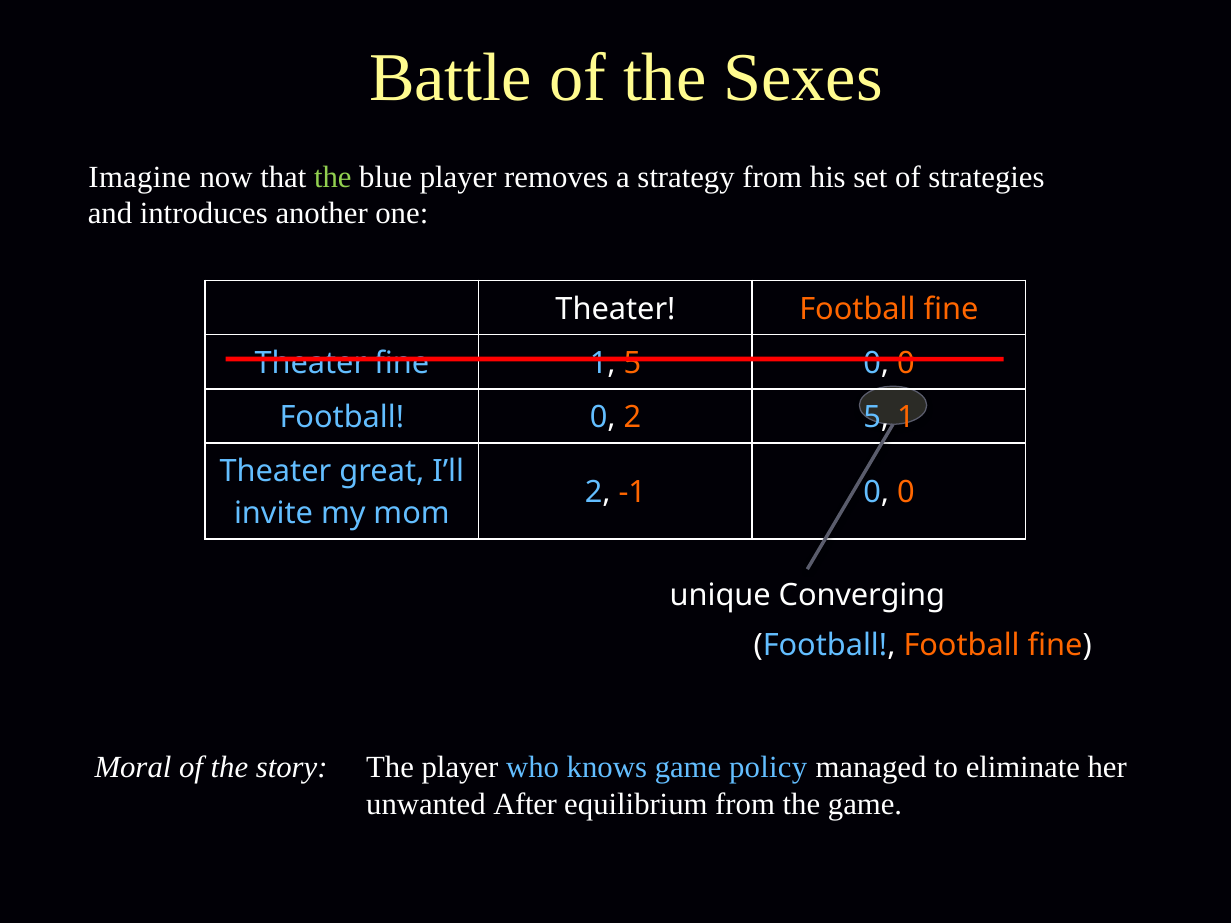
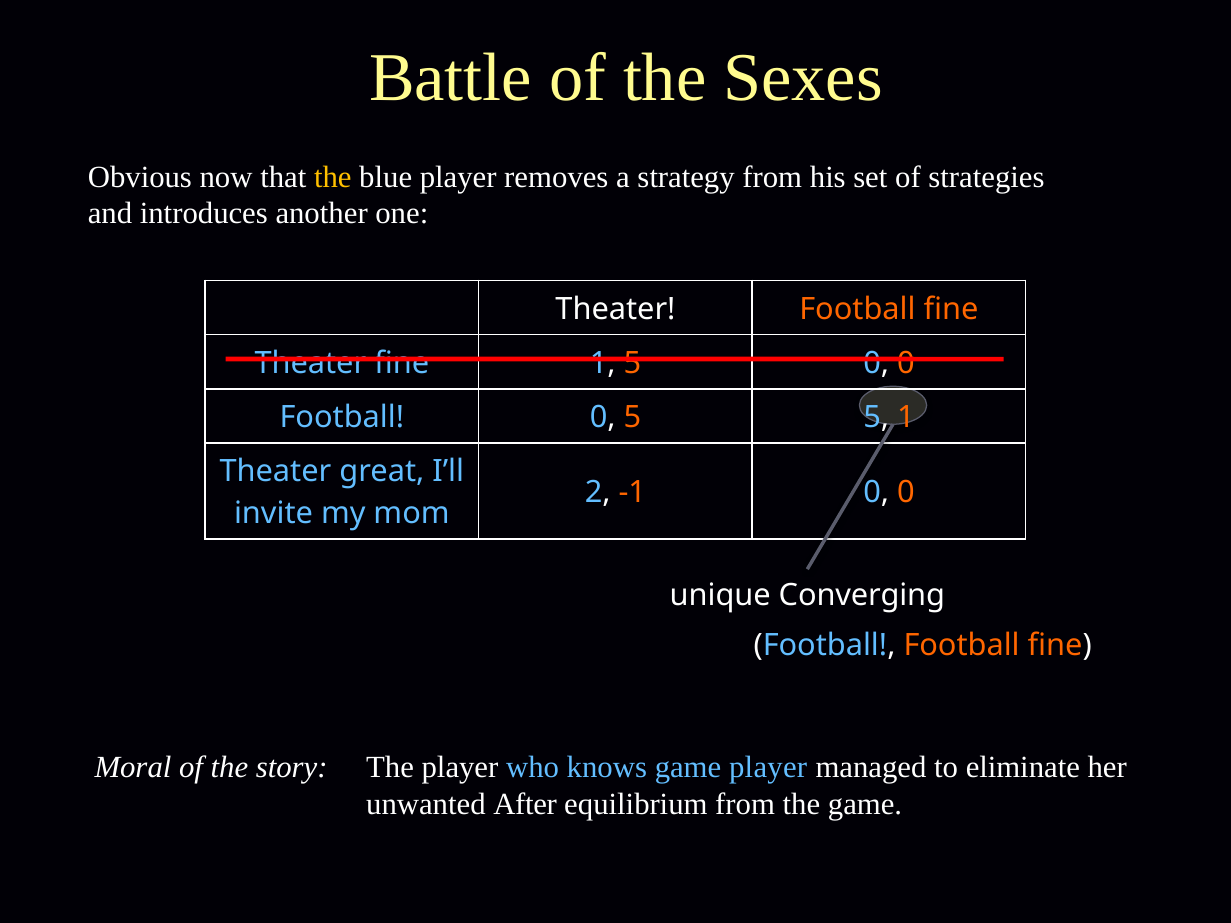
Imagine: Imagine -> Obvious (140, 177)
the colour: light green -> yellow (333, 177)
0 2: 2 -> 5 (632, 418)
game policy: policy -> player (768, 768)
